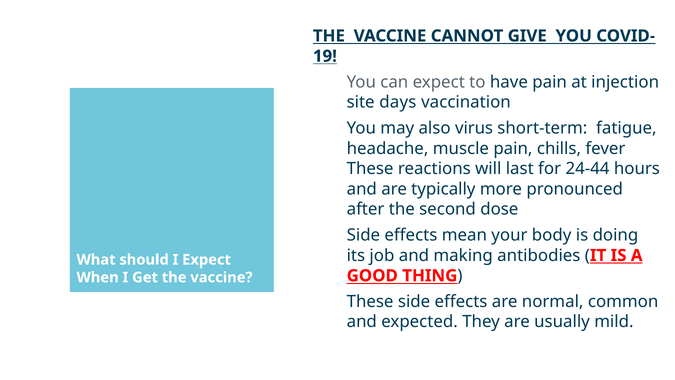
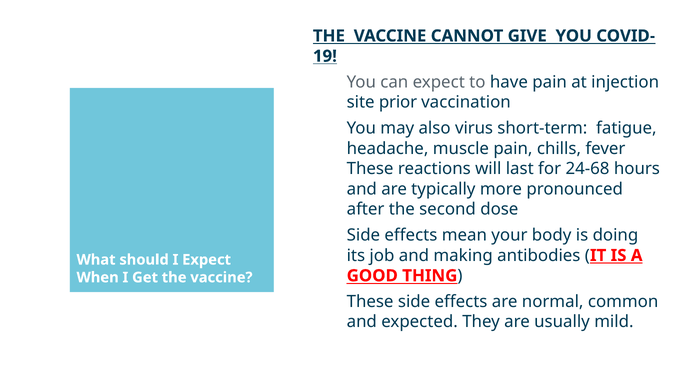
days: days -> prior (398, 102)
24-44: 24-44 -> 24-68 (588, 169)
